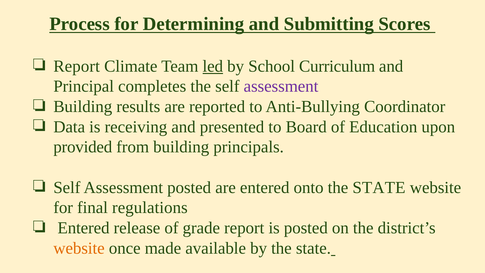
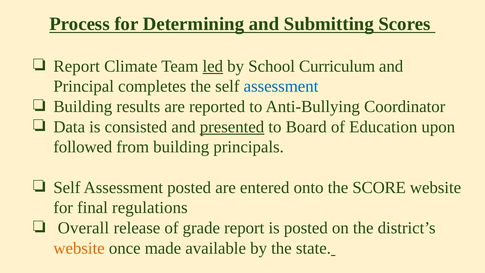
assessment colour: purple -> blue (281, 86)
receiving: receiving -> consisted (136, 127)
presented underline: none -> present (232, 127)
provided: provided -> followed (83, 147)
onto the STATE: STATE -> SCORE (379, 187)
Entered: Entered -> Overall (83, 228)
